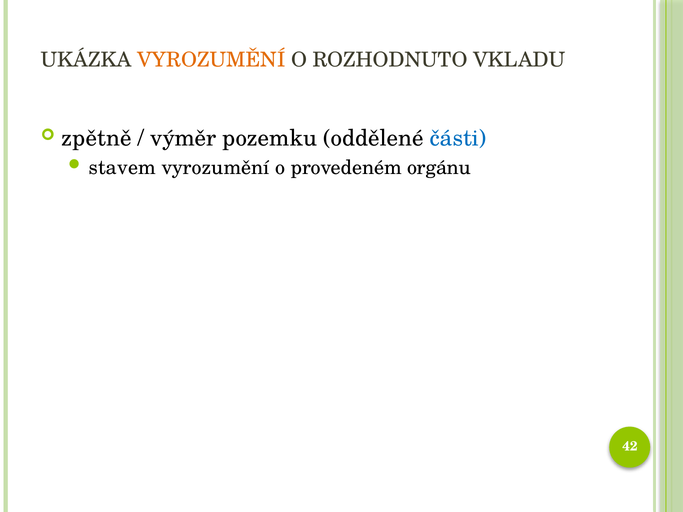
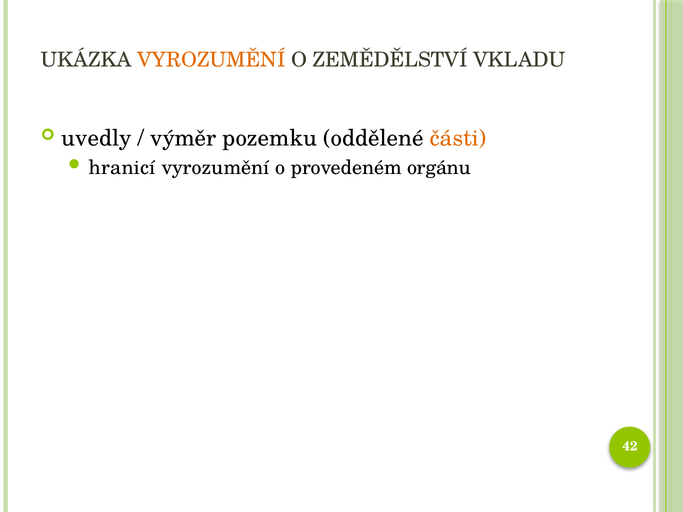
ROZHODNUTO: ROZHODNUTO -> ZEMĚDĚLSTVÍ (390, 60)
zpětně: zpětně -> uvedly (96, 138)
části colour: blue -> orange (458, 138)
stavem: stavem -> hranicí (122, 168)
